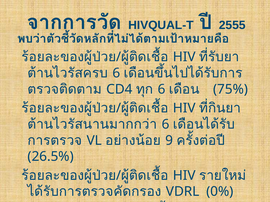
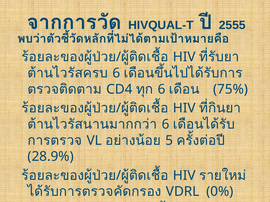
9: 9 -> 5 (169, 141)
26.5%: 26.5% -> 28.9% (51, 157)
